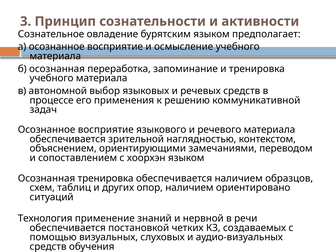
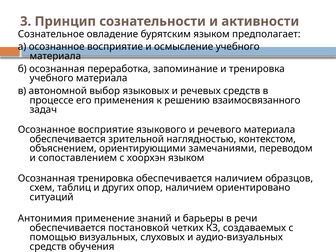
коммуникативной: коммуникативной -> взаимосвязанного (256, 100)
Технология: Технология -> Антонимия (45, 218)
нервной: нервной -> барьеры (203, 218)
